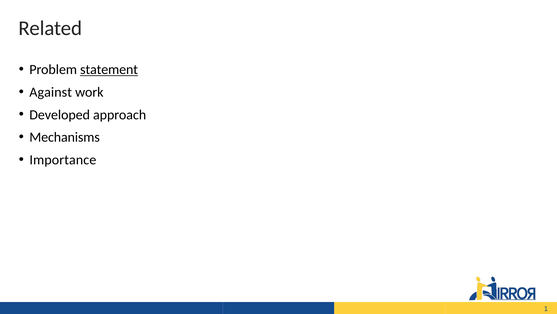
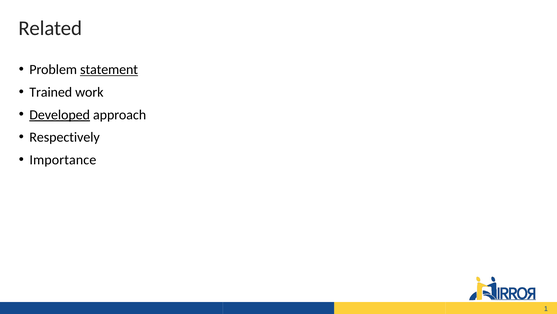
Against: Against -> Trained (51, 92)
Developed underline: none -> present (60, 115)
Mechanisms: Mechanisms -> Respectively (65, 137)
